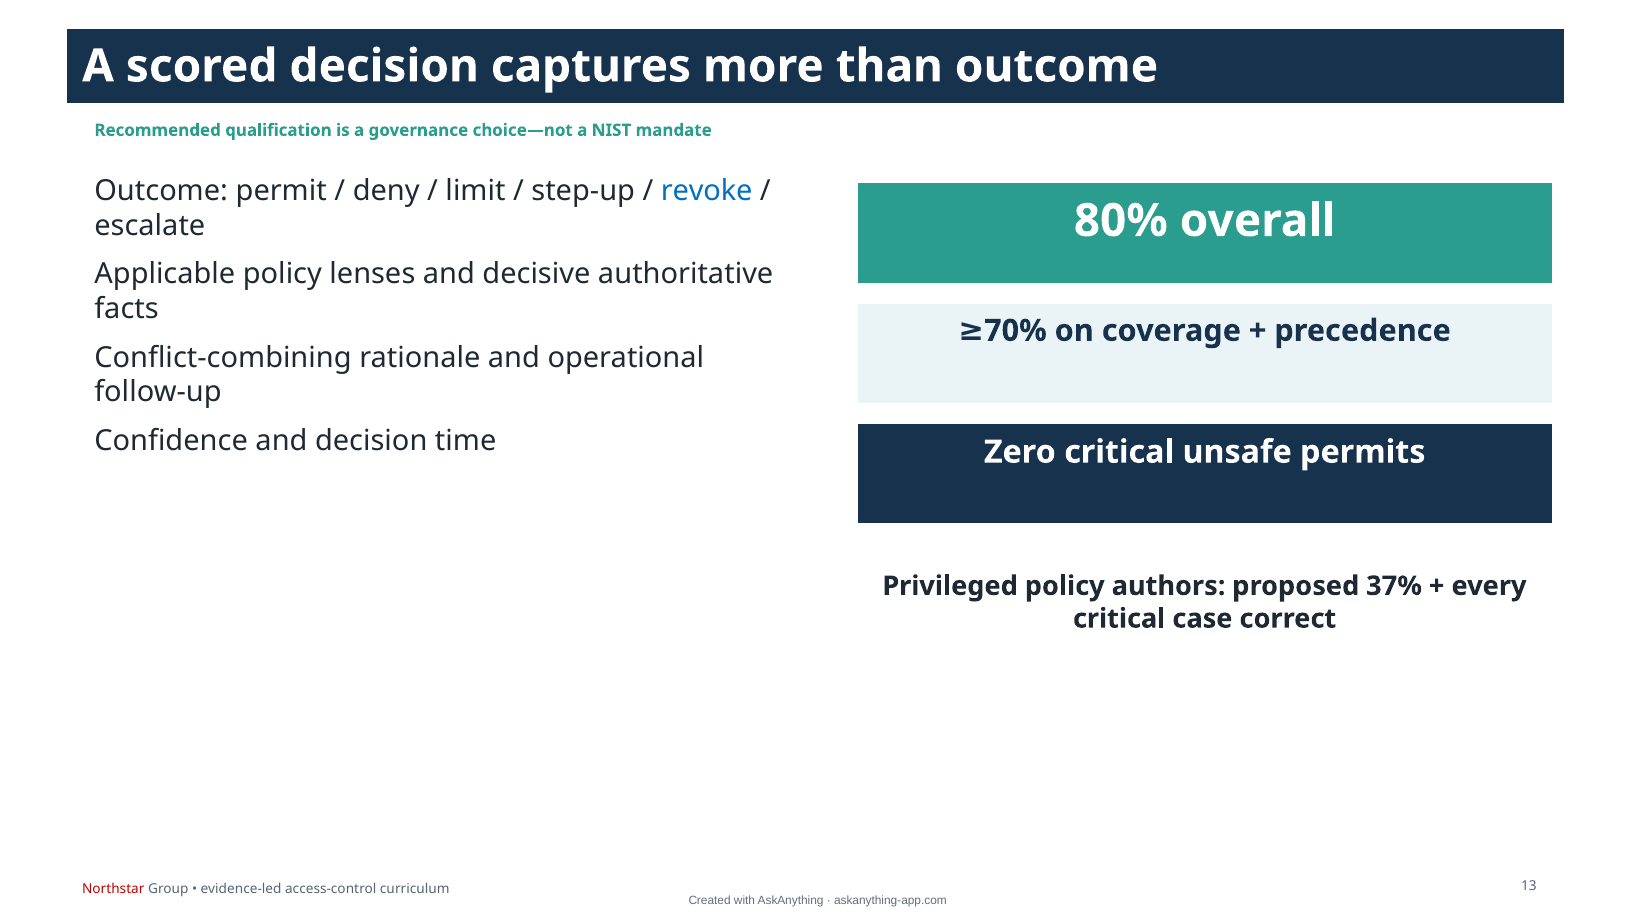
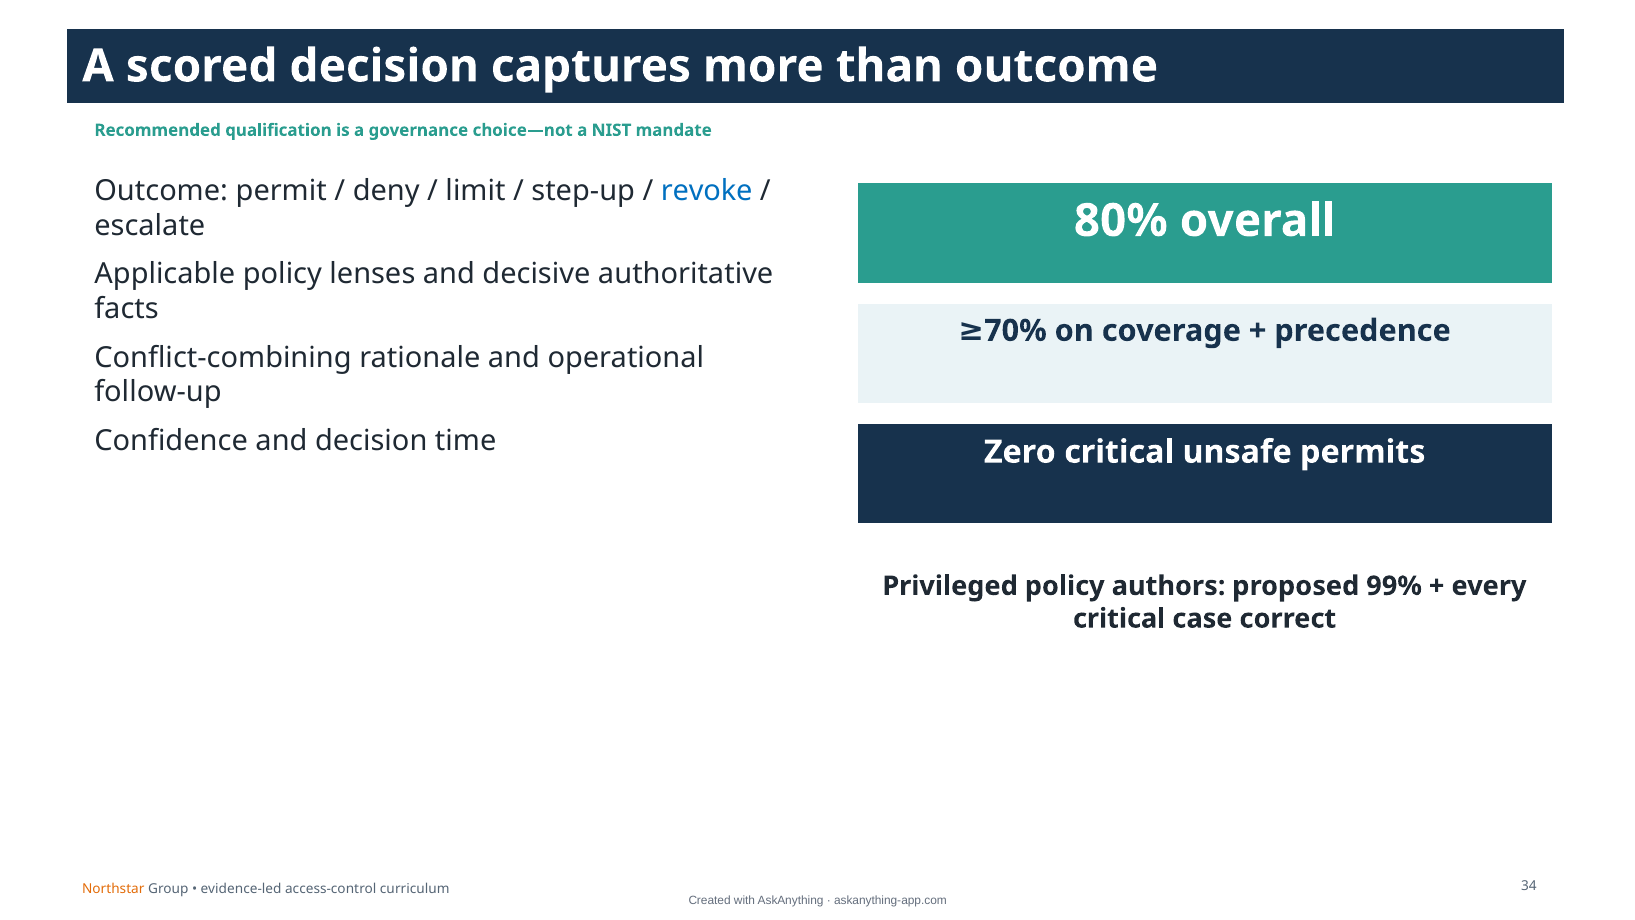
37%: 37% -> 99% (1394, 586)
Northstar colour: red -> orange (113, 888)
13: 13 -> 34 (1529, 886)
